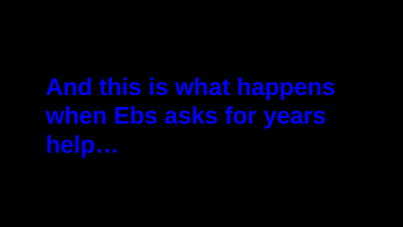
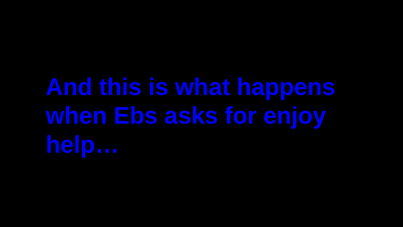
years: years -> enjoy (295, 116)
